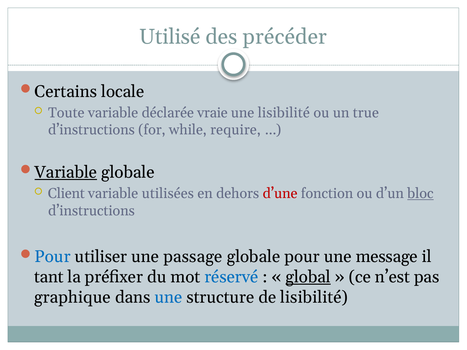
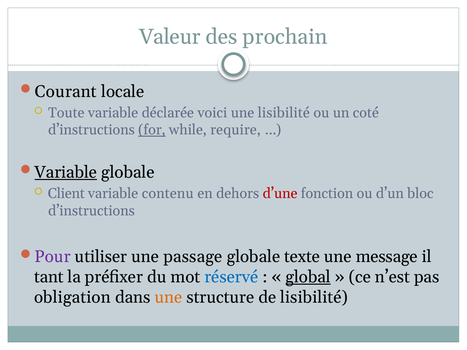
Utilisé: Utilisé -> Valeur (170, 37)
précéder: précéder -> prochain (285, 37)
Certains: Certains -> Courant (66, 92)
vraie: vraie -> voici (212, 113)
true: true -> coté (366, 113)
for underline: none -> present (152, 130)
utilisées: utilisées -> contenu (168, 194)
bloc underline: present -> none (420, 194)
Pour colour: blue -> purple (53, 257)
globale pour: pour -> texte (302, 257)
graphique: graphique -> obligation (72, 297)
une colour: blue -> orange (168, 297)
